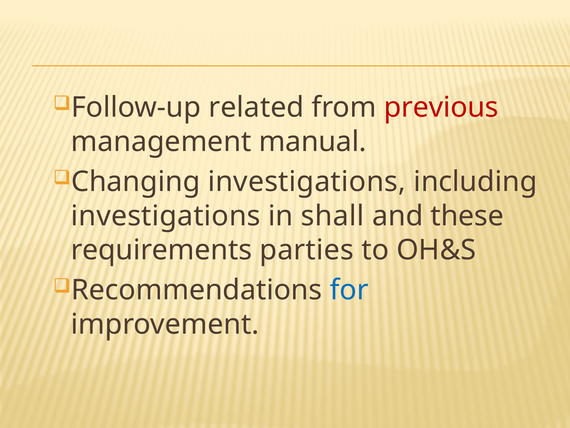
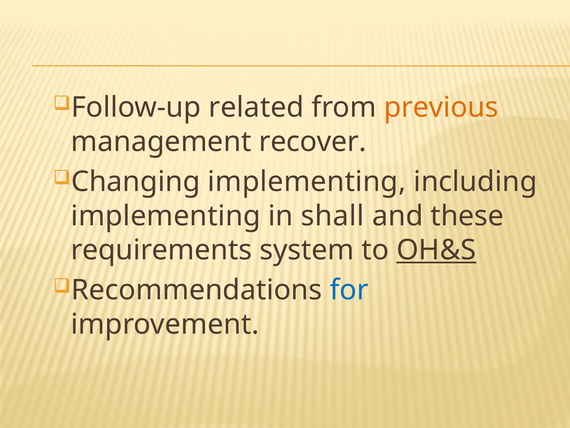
previous colour: red -> orange (441, 107)
manual: manual -> recover (313, 142)
Changing investigations: investigations -> implementing (307, 181)
investigations: investigations -> implementing (166, 216)
parties: parties -> system (307, 250)
OH&S underline: none -> present (436, 250)
